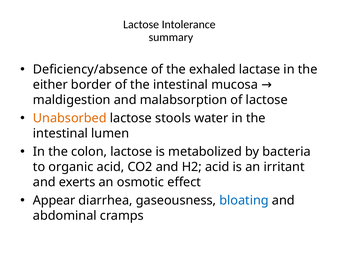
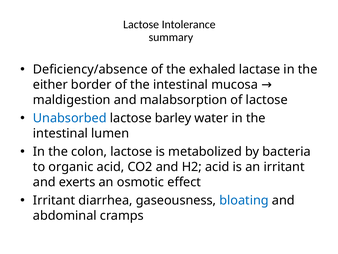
Unabsorbed colour: orange -> blue (70, 118)
stools: stools -> barley (173, 118)
Appear: Appear -> Irritant (54, 200)
